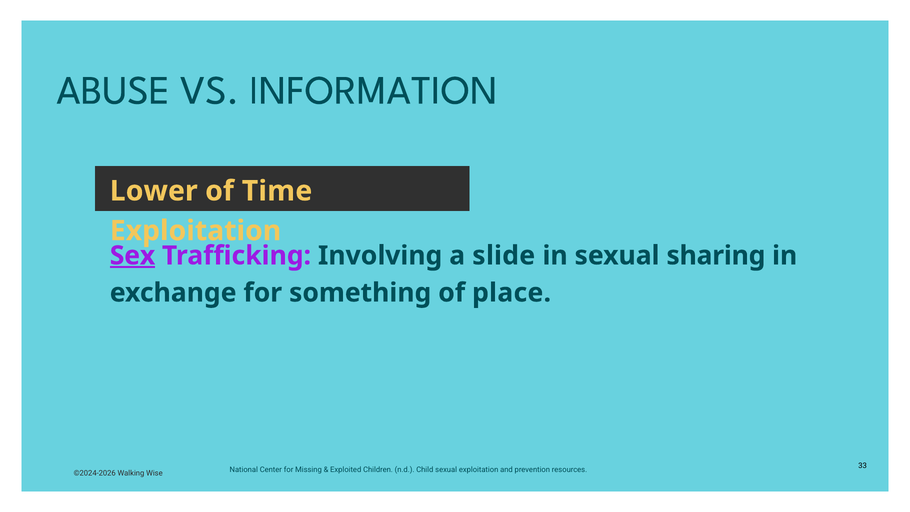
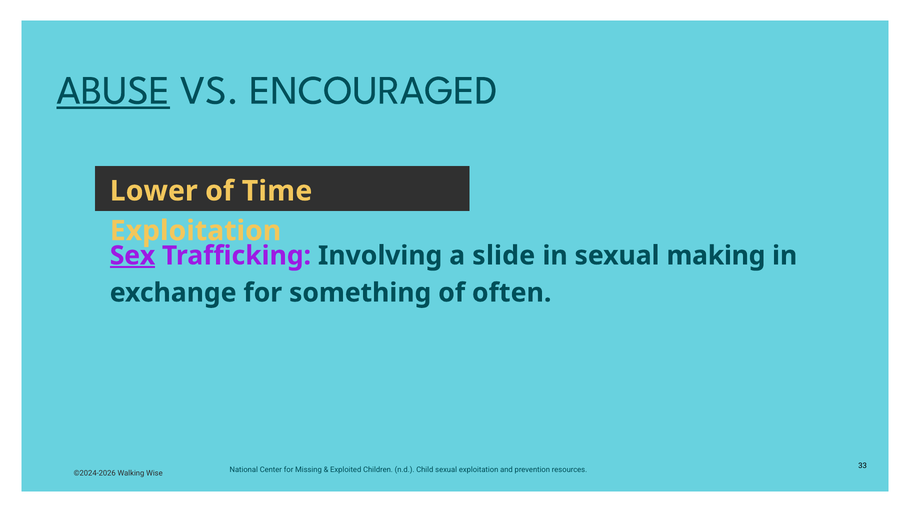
ABUSE underline: none -> present (113, 90)
INFORMATION: INFORMATION -> ENCOURAGED (373, 90)
sharing: sharing -> making (716, 256)
place: place -> often (512, 293)
